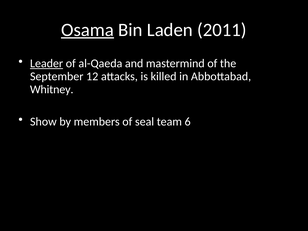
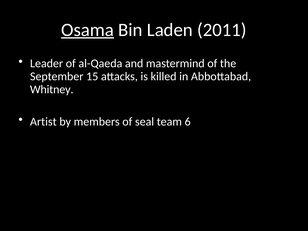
Leader underline: present -> none (47, 63)
12: 12 -> 15 (92, 76)
Show: Show -> Artist (43, 122)
